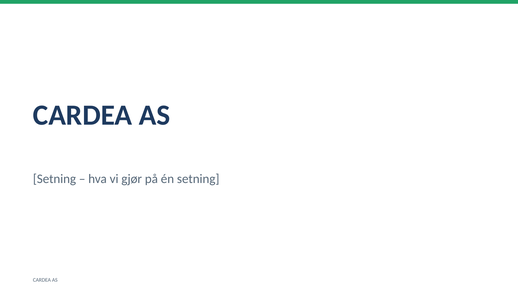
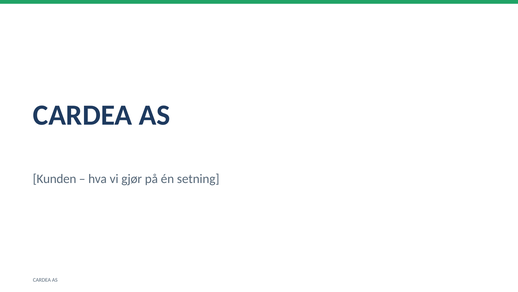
Setning: Setning -> Kunden (55, 178)
